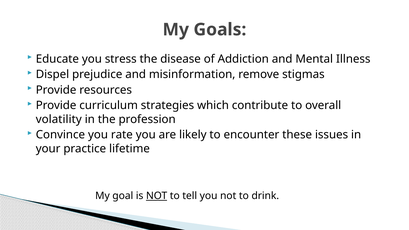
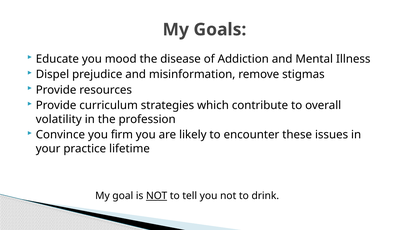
stress: stress -> mood (121, 59)
rate: rate -> firm (122, 135)
